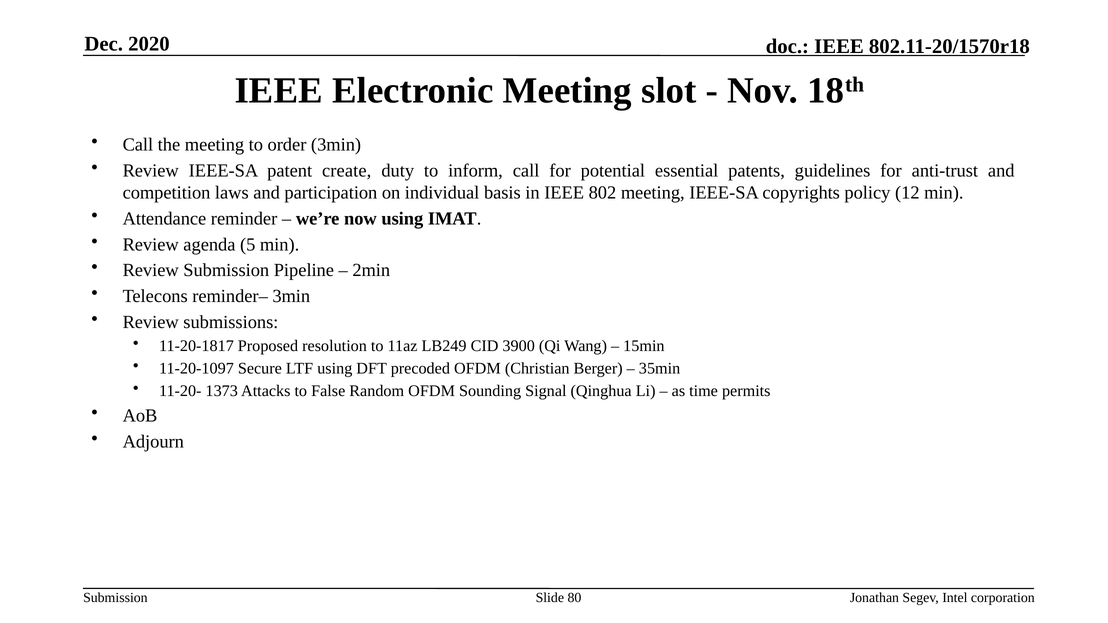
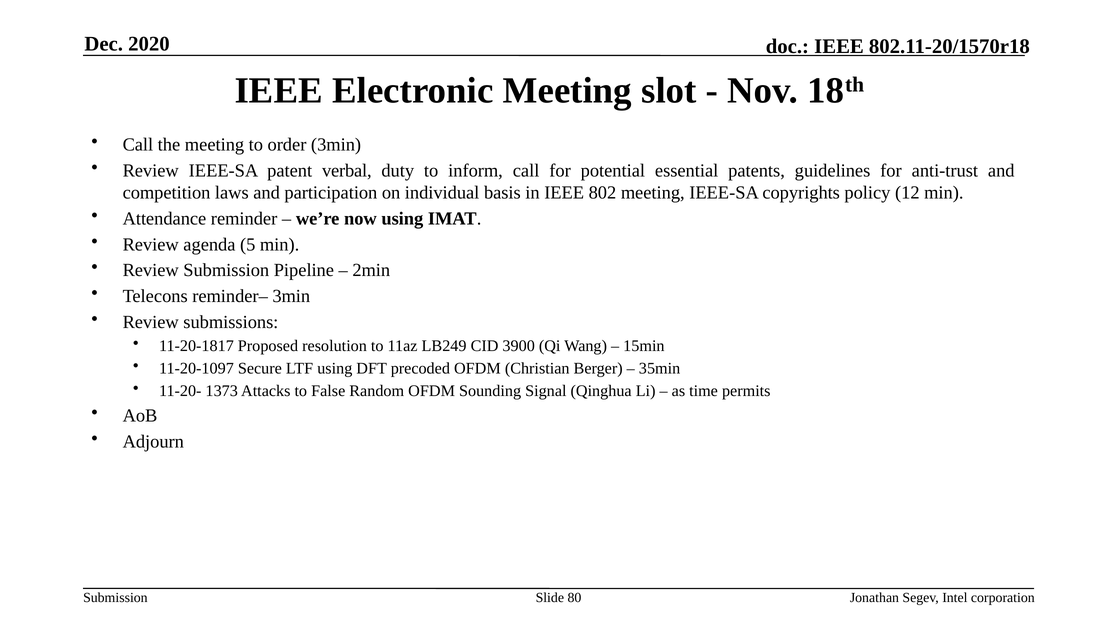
create: create -> verbal (347, 171)
